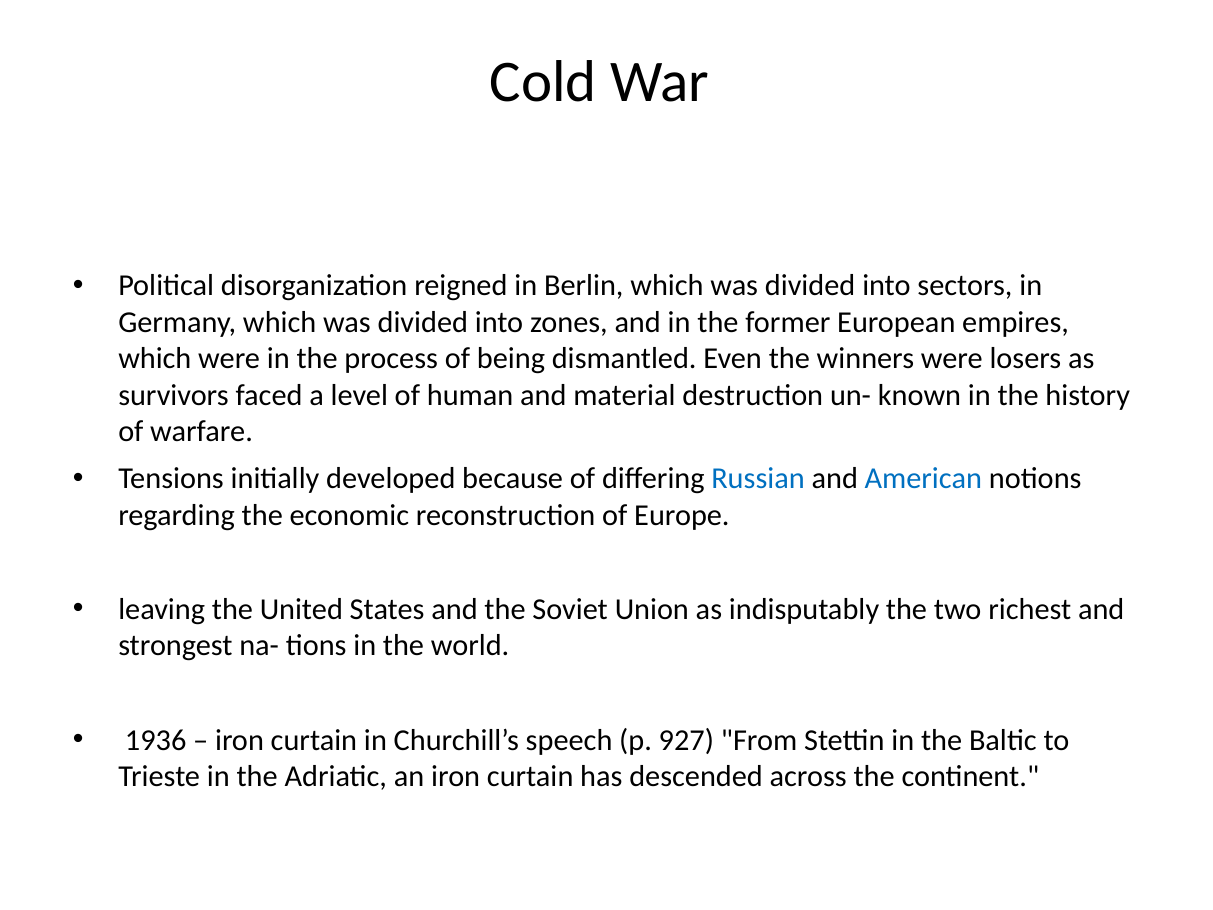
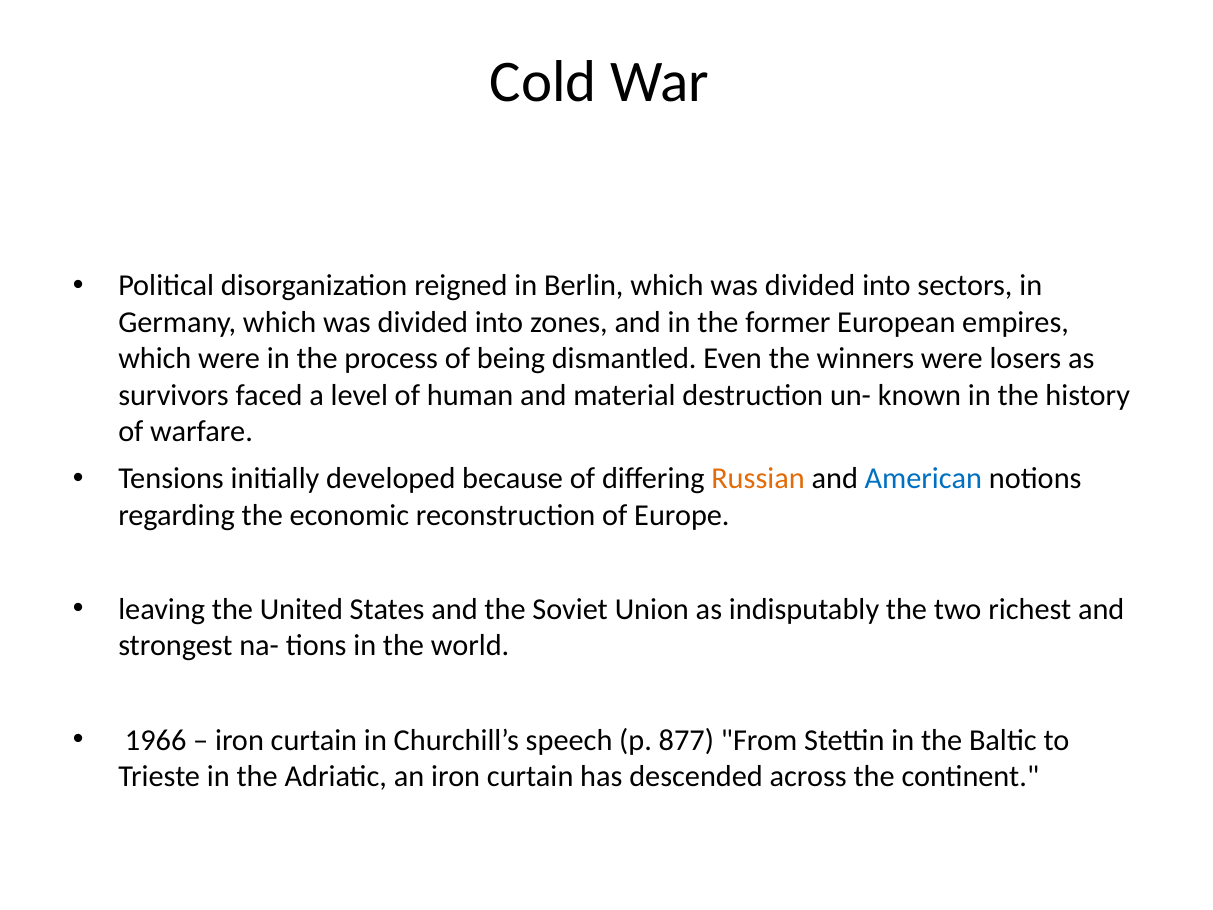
Russian colour: blue -> orange (758, 479)
1936: 1936 -> 1966 (156, 740)
927: 927 -> 877 (686, 740)
